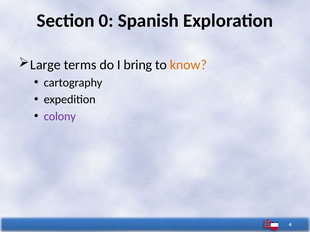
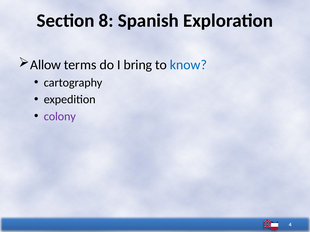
0: 0 -> 8 (106, 21)
Large: Large -> Allow (46, 65)
know colour: orange -> blue (188, 65)
